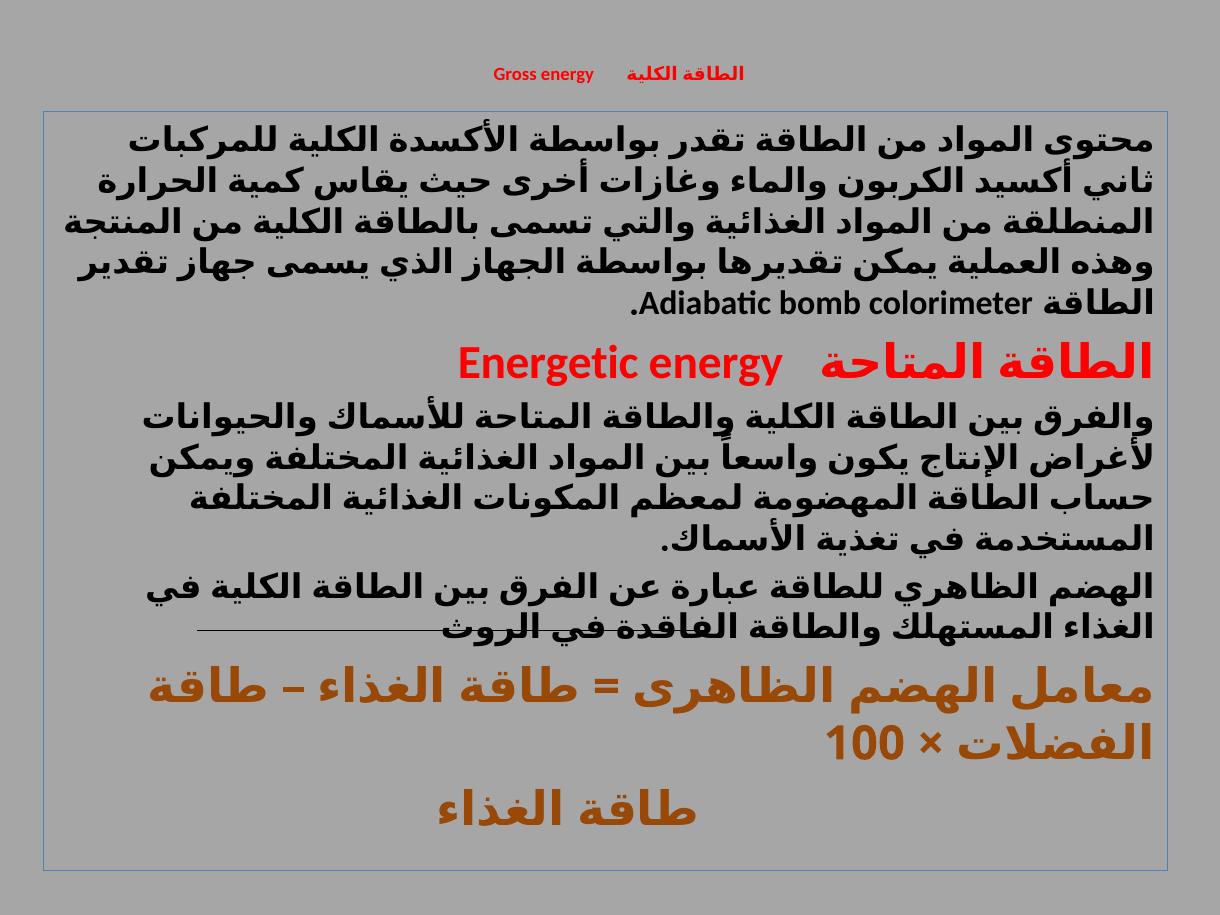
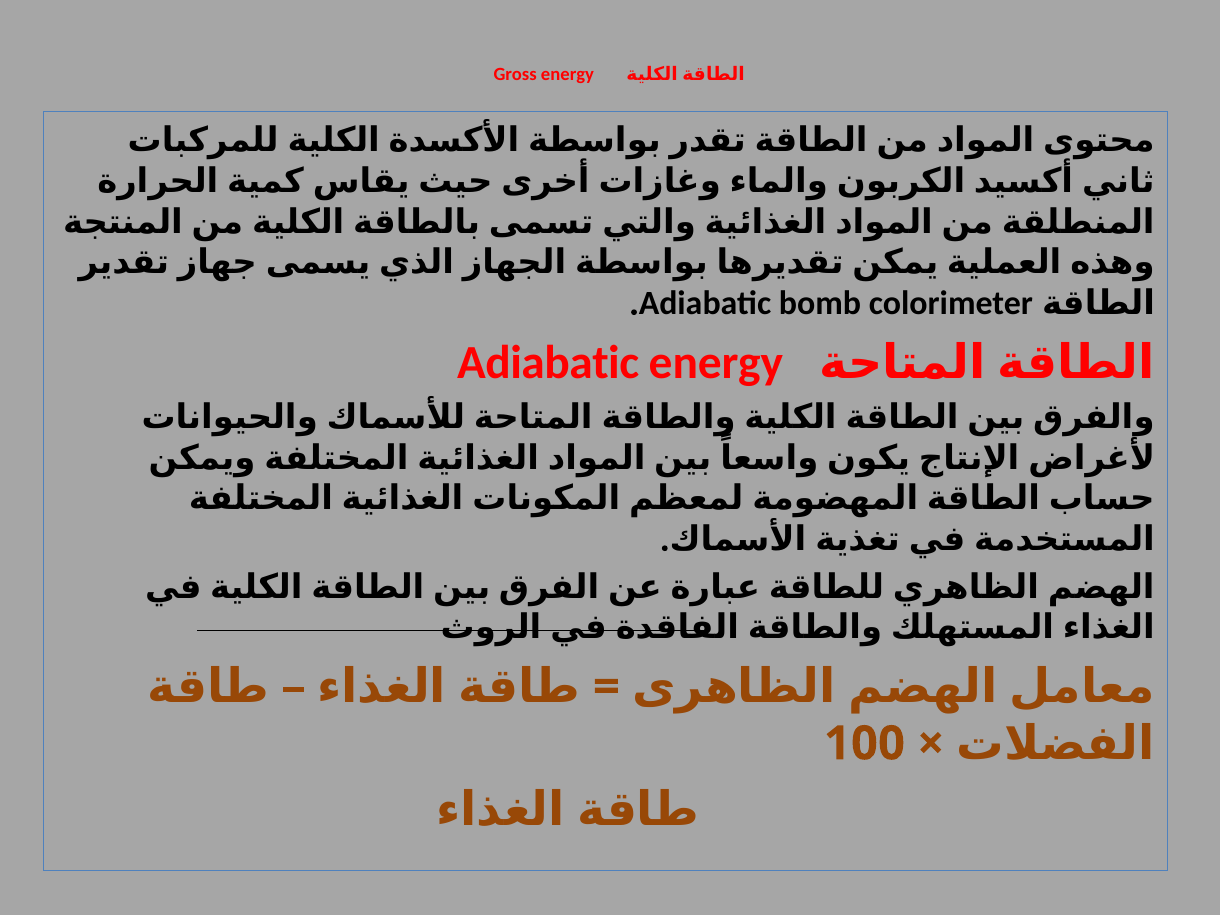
Energetic: Energetic -> Adiabatic (548, 363)
